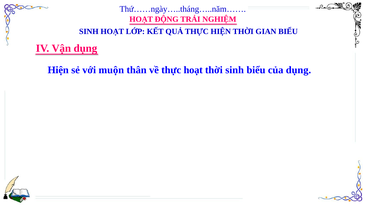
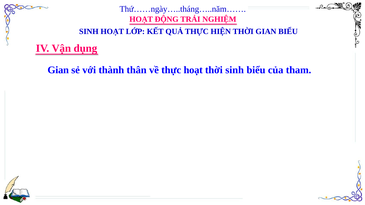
Hiện: Hiện -> Gian (58, 70)
muộn: muộn -> thành (111, 70)
của dụng: dụng -> tham (299, 70)
